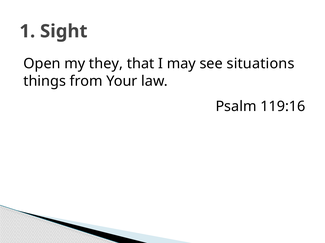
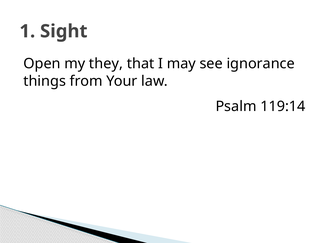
situations: situations -> ignorance (261, 64)
119:16: 119:16 -> 119:14 (283, 107)
